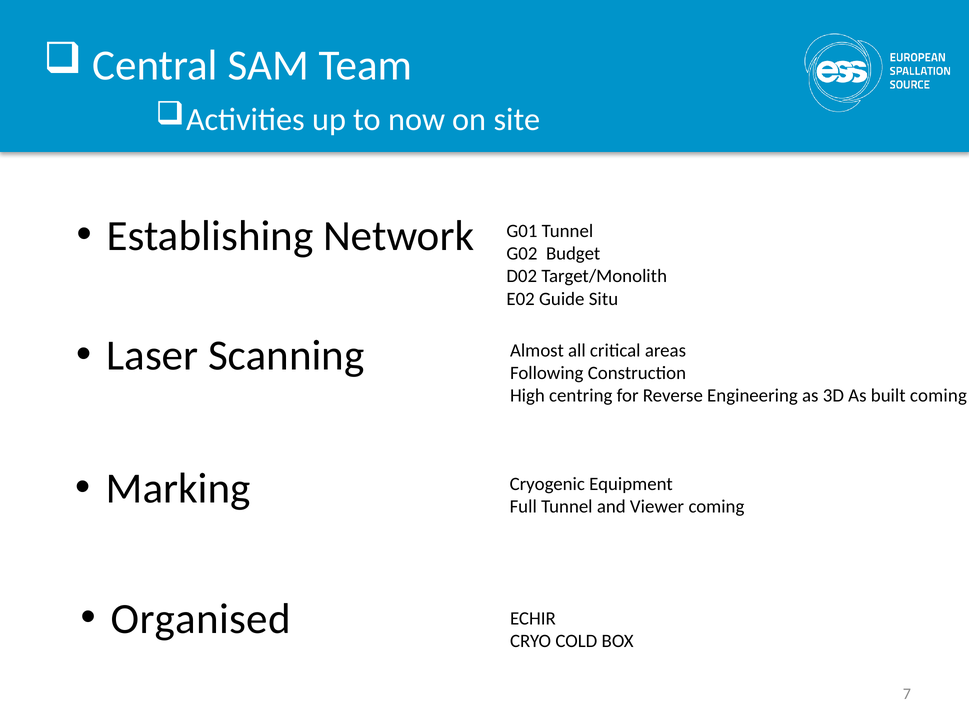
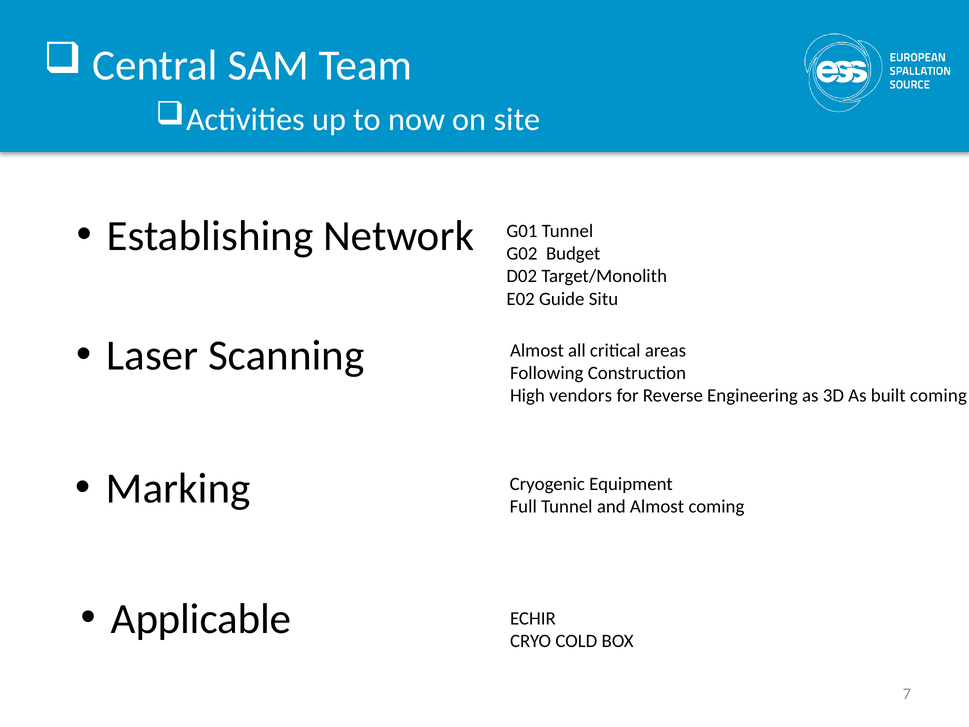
centring: centring -> vendors (581, 395)
and Viewer: Viewer -> Almost (657, 506)
Organised: Organised -> Applicable (201, 619)
